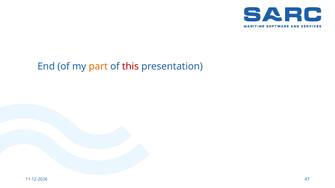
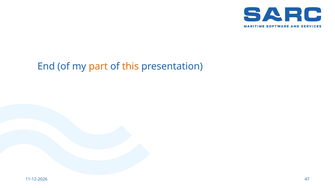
this colour: red -> orange (130, 67)
